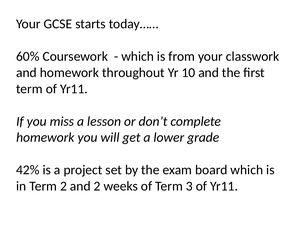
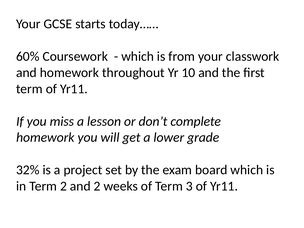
42%: 42% -> 32% (28, 170)
